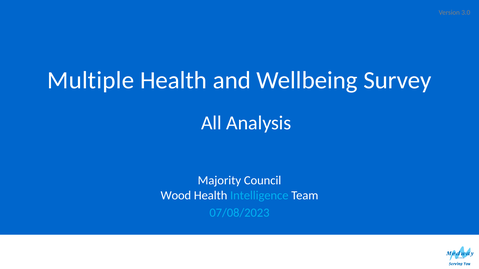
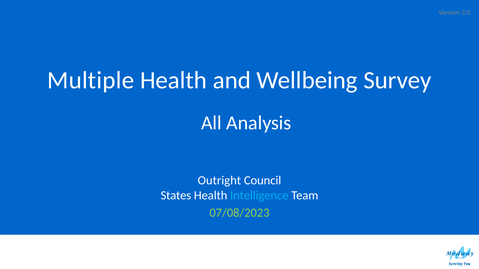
Majority: Majority -> Outright (219, 181)
Wood: Wood -> States (176, 196)
07/08/2023 colour: light blue -> light green (239, 213)
